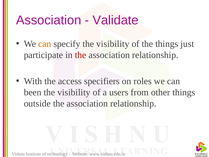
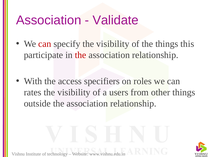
can colour: orange -> red (45, 44)
just: just -> this (187, 44)
been: been -> rates (33, 92)
